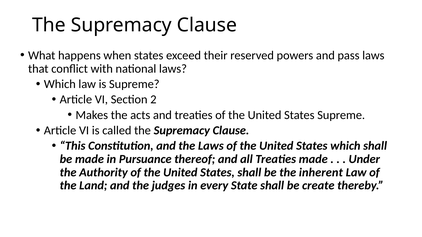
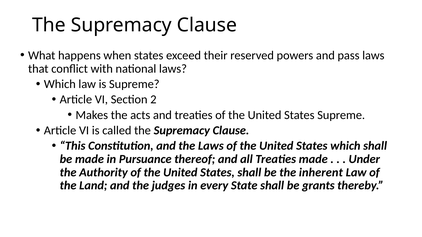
create: create -> grants (318, 186)
